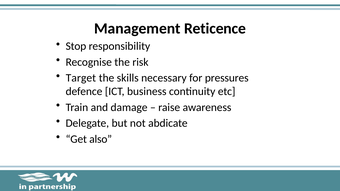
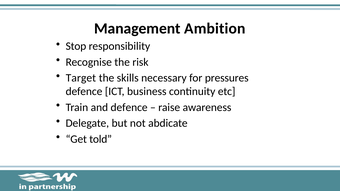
Reticence: Reticence -> Ambition (215, 28)
and damage: damage -> defence (129, 107)
also: also -> told (101, 139)
